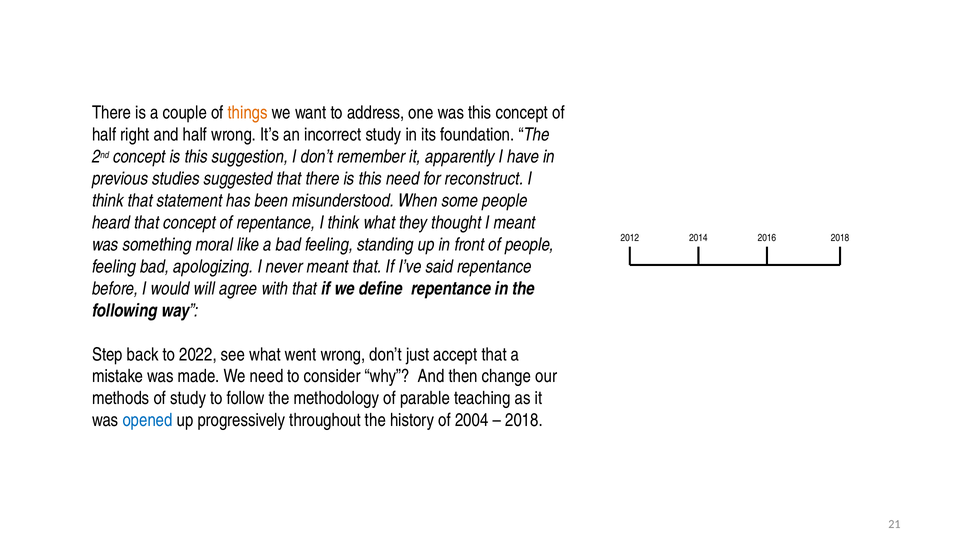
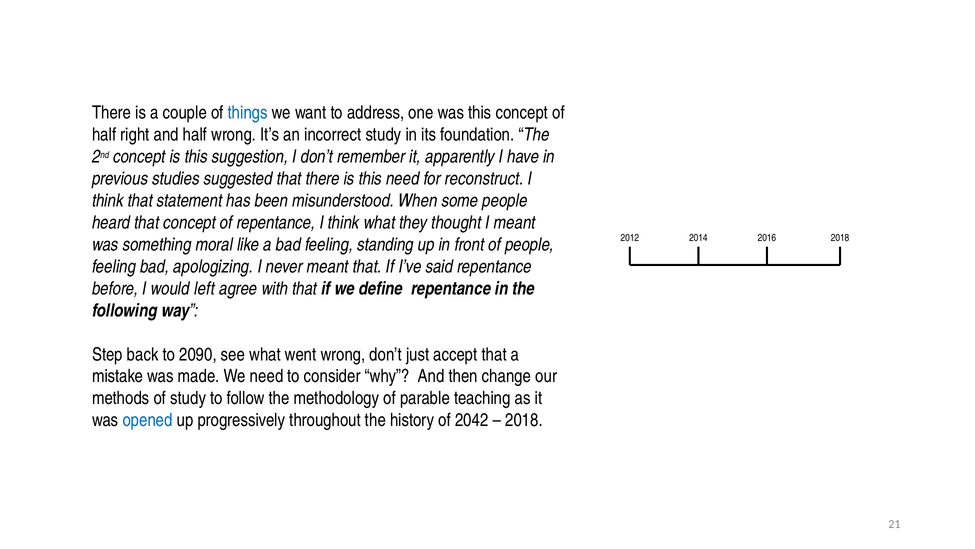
things colour: orange -> blue (248, 113)
will: will -> left (204, 288)
2022: 2022 -> 2090 (198, 354)
2004: 2004 -> 2042 (472, 420)
